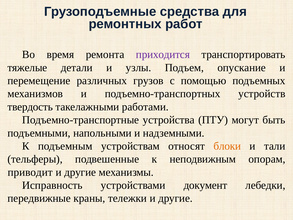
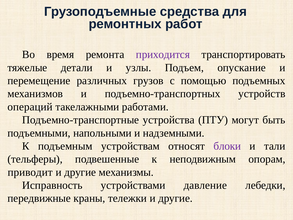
твердость: твердость -> операций (30, 107)
блоки colour: orange -> purple (227, 146)
документ: документ -> давление (205, 185)
